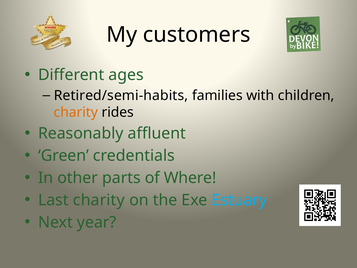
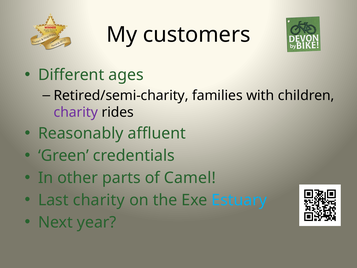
Retired/semi-habits: Retired/semi-habits -> Retired/semi-charity (121, 95)
charity colour: orange -> purple (76, 112)
Where: Where -> Camel (190, 178)
